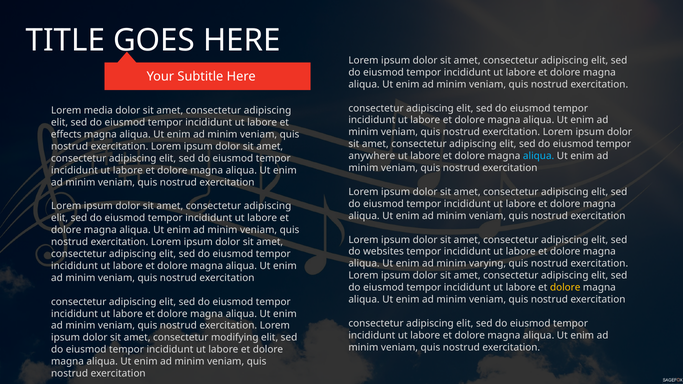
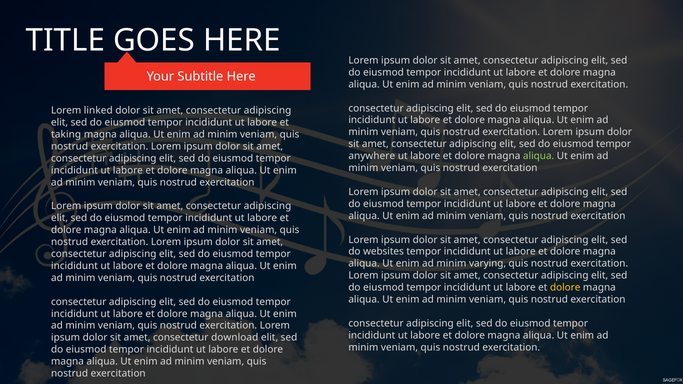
media: media -> linked (98, 111)
effects: effects -> taking (66, 134)
aliqua colour: light blue -> light green (539, 156)
modifying: modifying -> download (235, 338)
